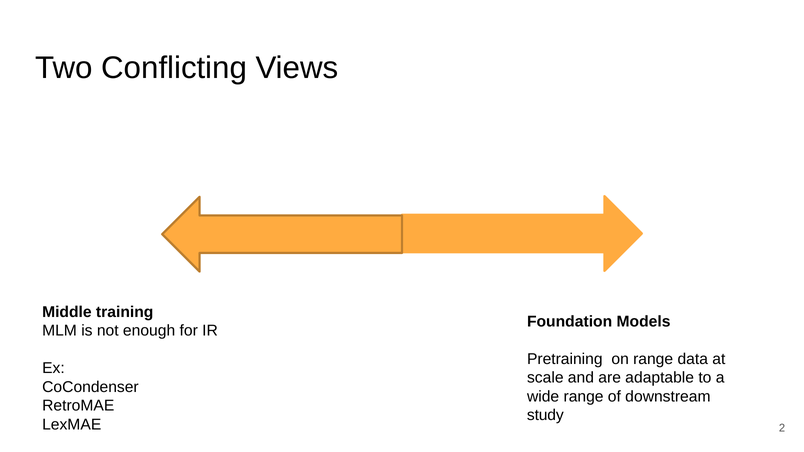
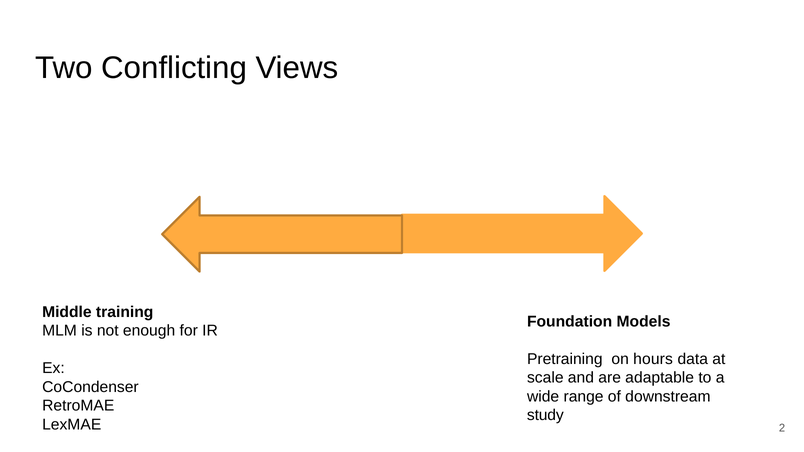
on range: range -> hours (653, 359)
